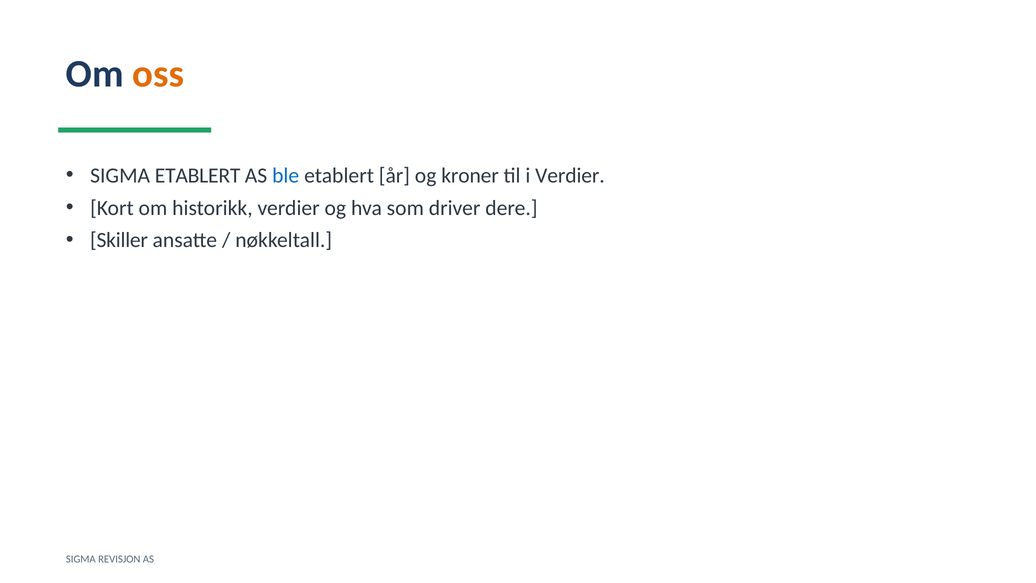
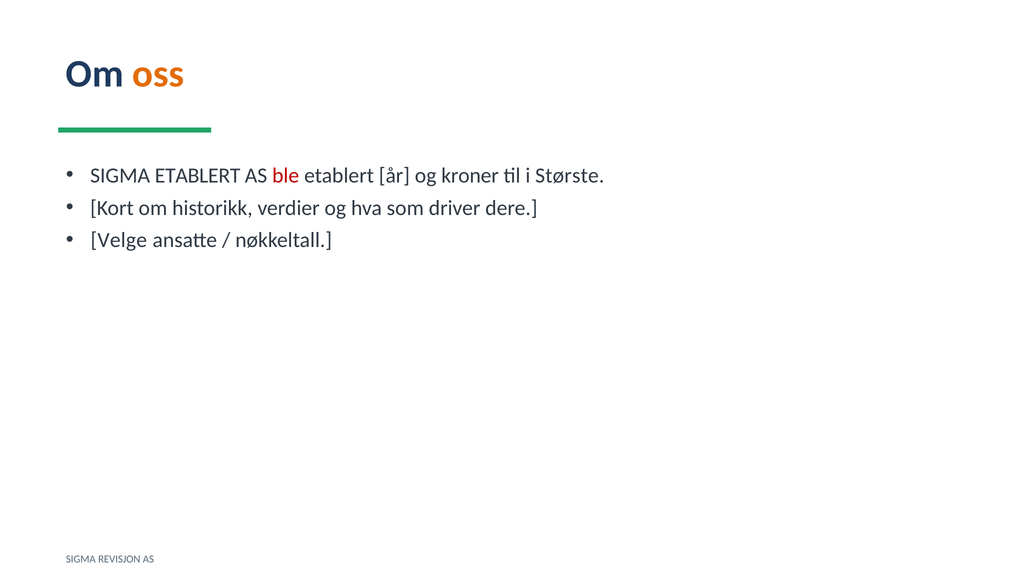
ble colour: blue -> red (286, 175)
i Verdier: Verdier -> Største (570, 175)
Skiller: Skiller -> Velge (119, 240)
